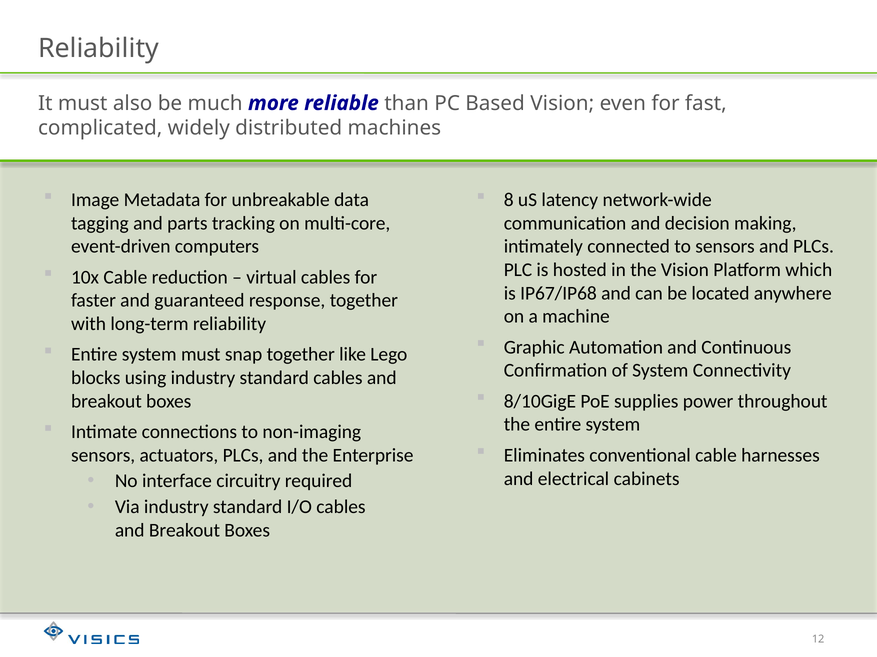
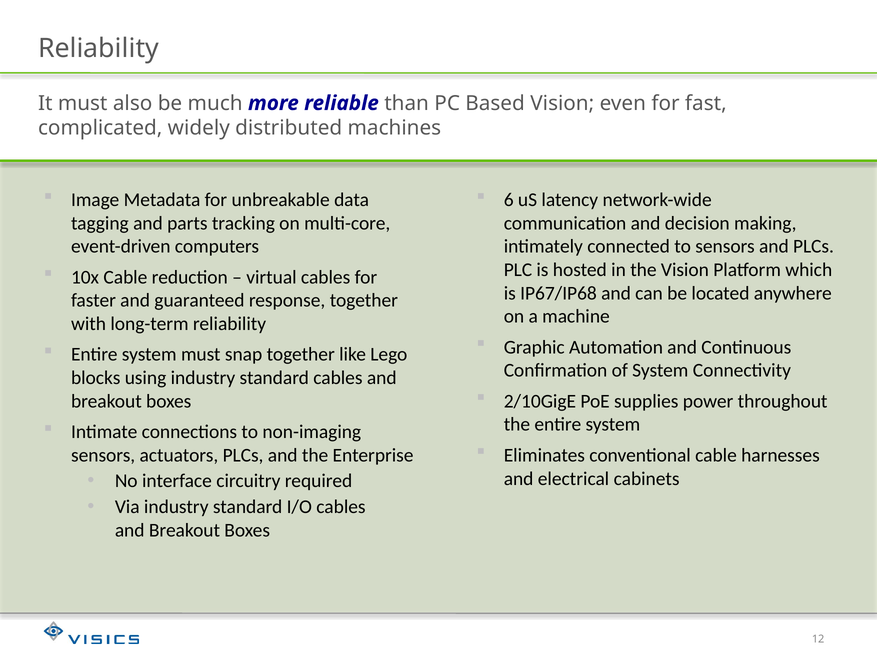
8: 8 -> 6 (509, 200)
8/10GigE: 8/10GigE -> 2/10GigE (540, 402)
